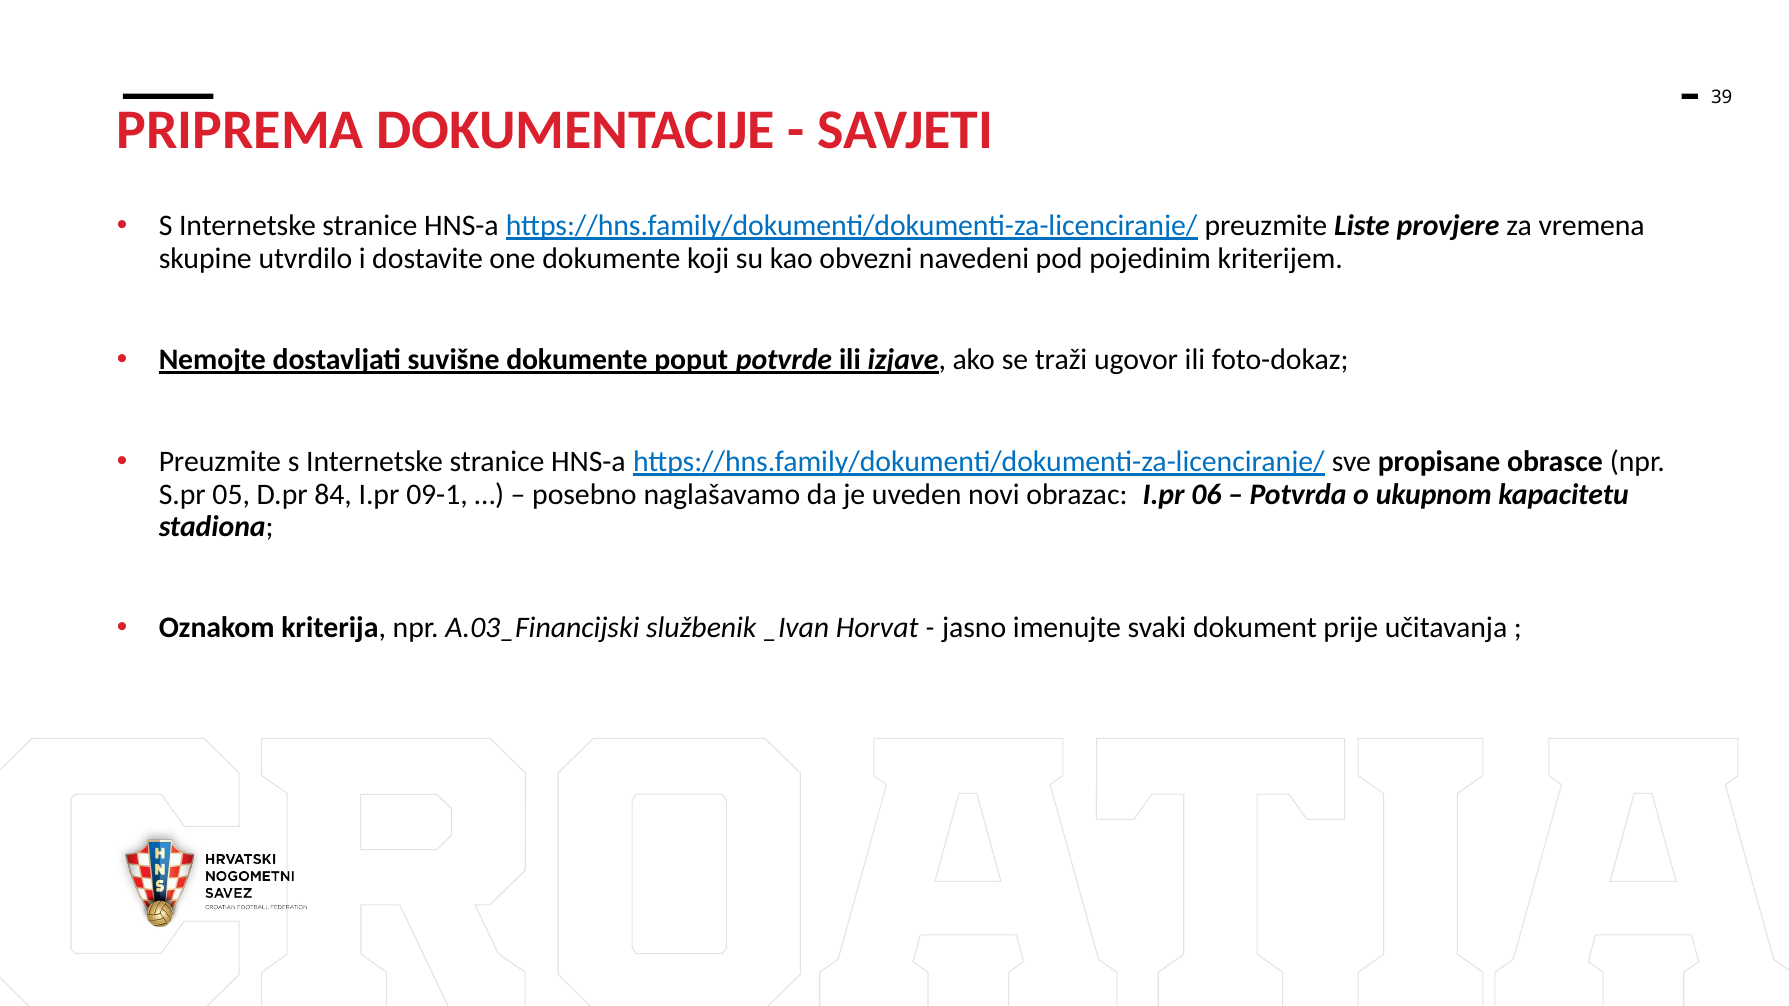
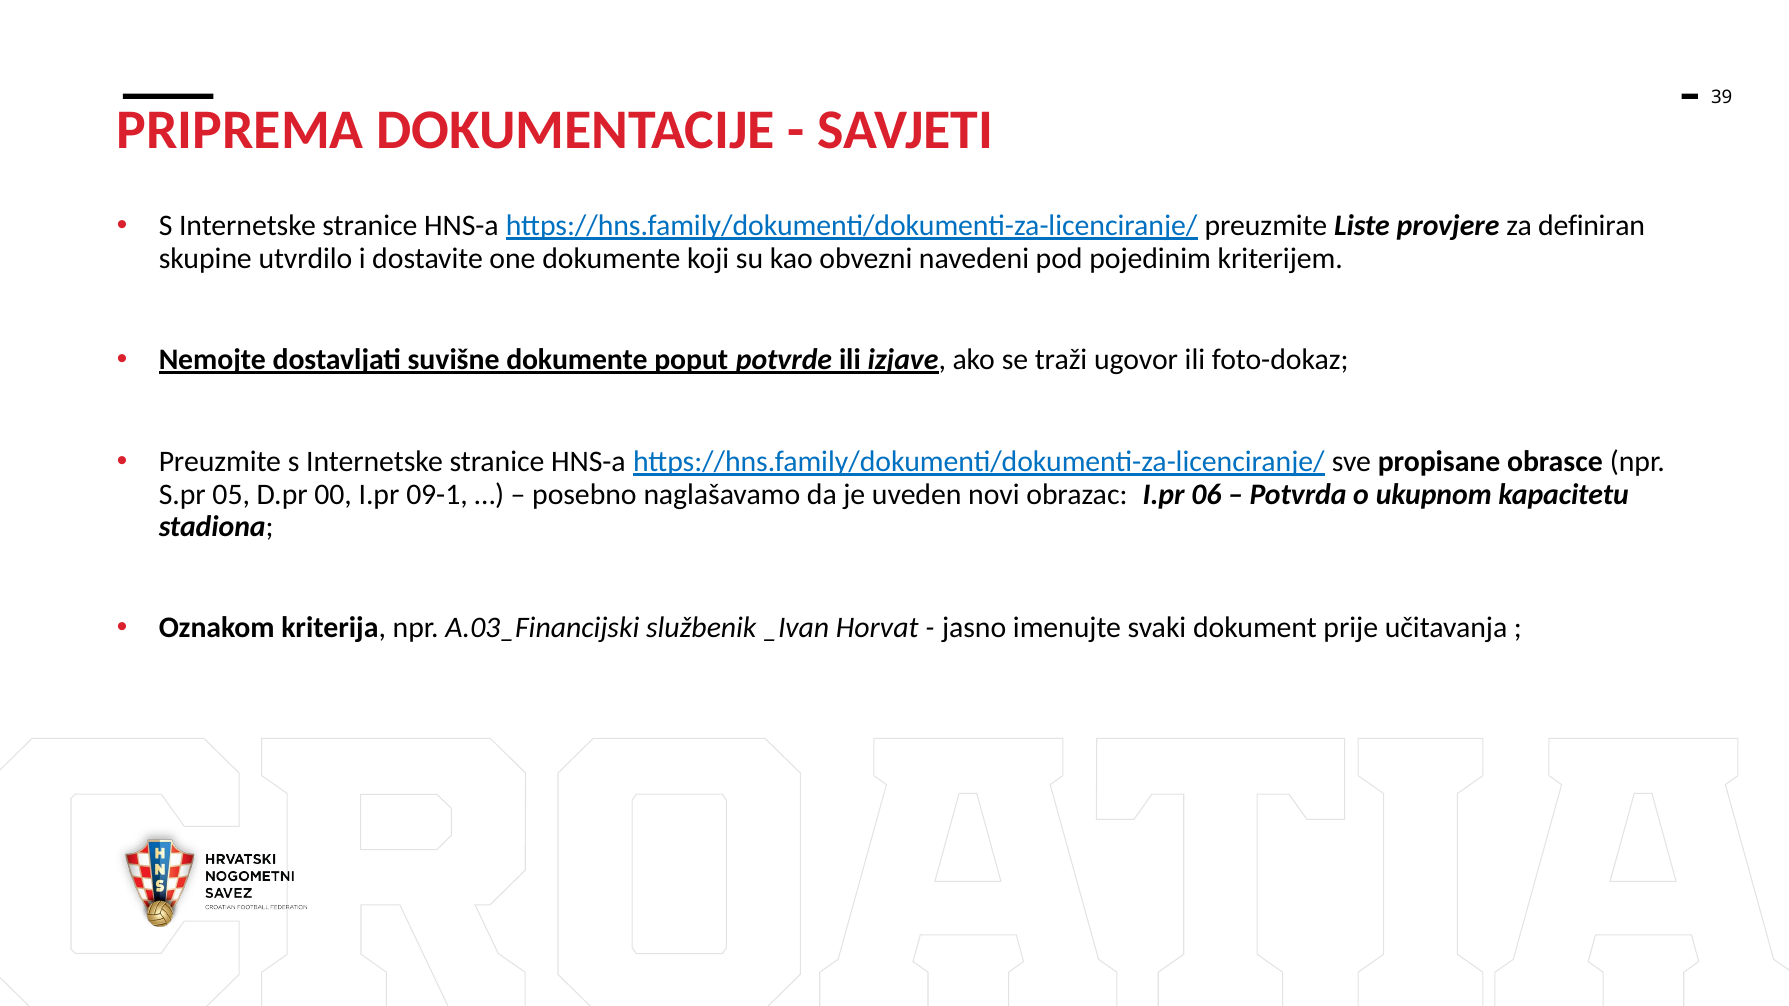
vremena: vremena -> definiran (1592, 226)
84: 84 -> 00 (333, 494)
